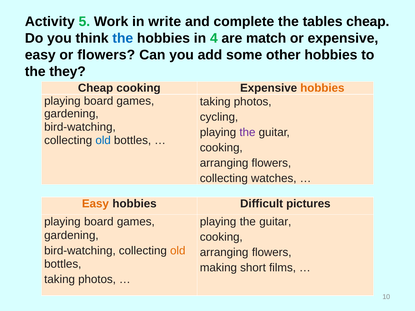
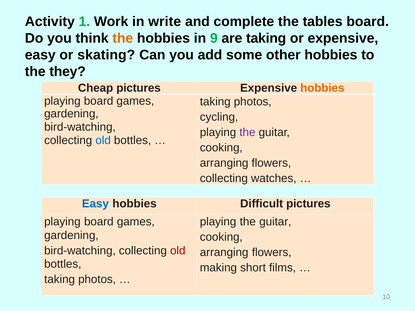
5: 5 -> 1 (84, 22)
tables cheap: cheap -> board (368, 22)
the colour: blue -> orange (123, 38)
4: 4 -> 9 (214, 38)
are match: match -> taking (266, 38)
or flowers: flowers -> skating (106, 55)
Cheap cooking: cooking -> pictures (139, 88)
Easy colour: orange -> blue (95, 204)
old colour: orange -> red (178, 251)
